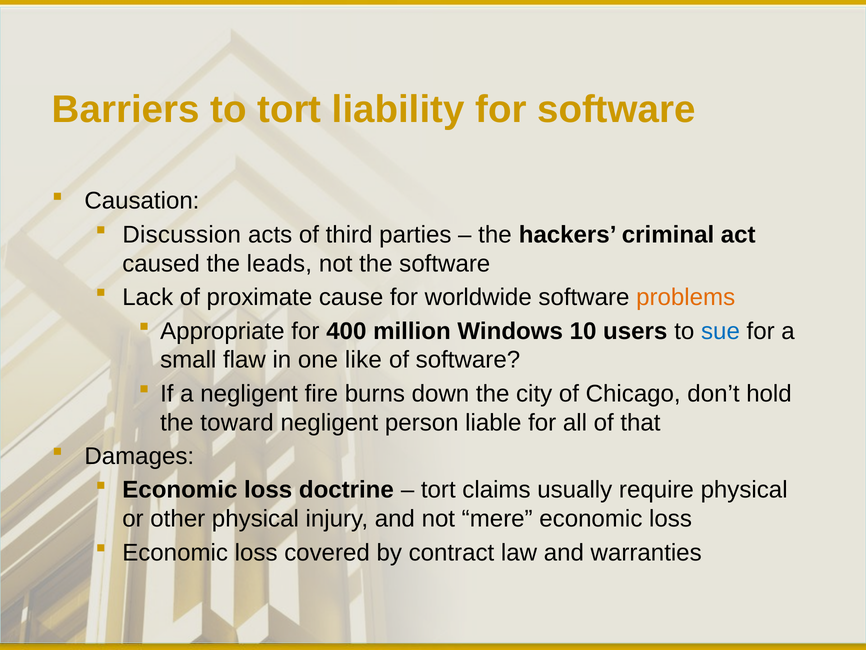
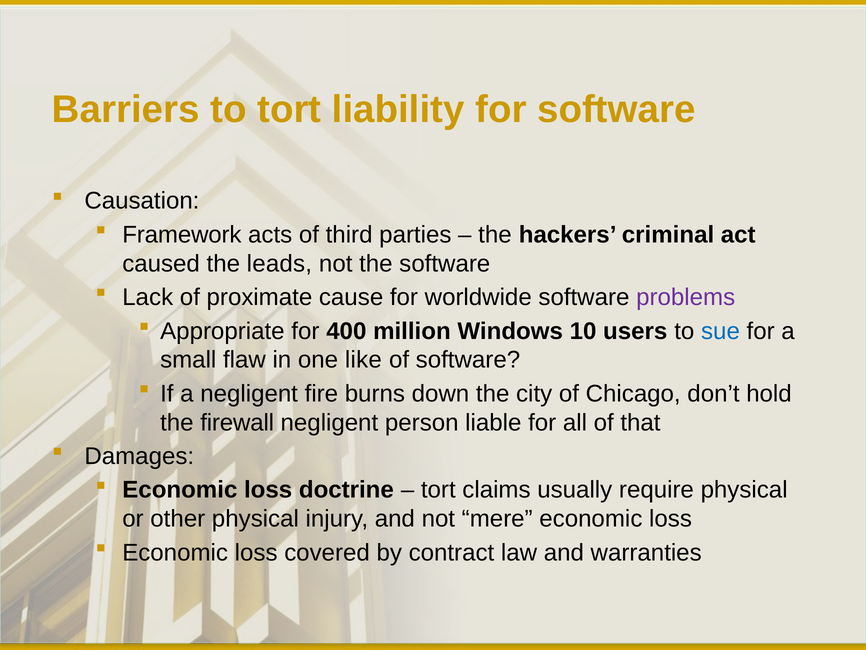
Discussion: Discussion -> Framework (182, 235)
problems colour: orange -> purple (686, 297)
toward: toward -> firewall (237, 422)
